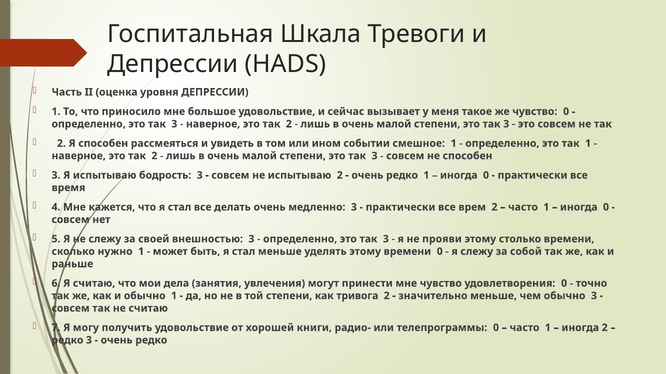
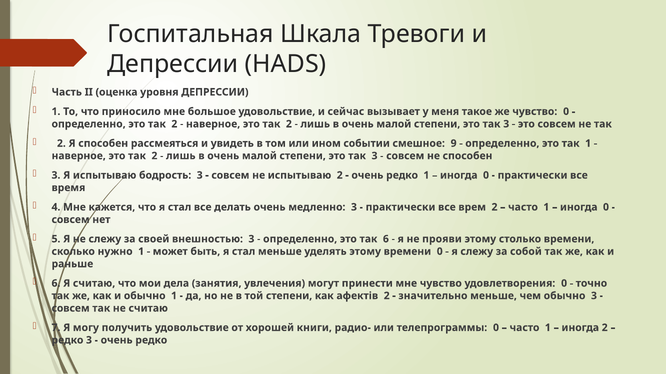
3: 3 -> 2 (174, 124)
смешное 1: 1 -> 9 (454, 144)
3: 3 -> 6 (386, 239)
тривога: тривога -> афектів (357, 296)
